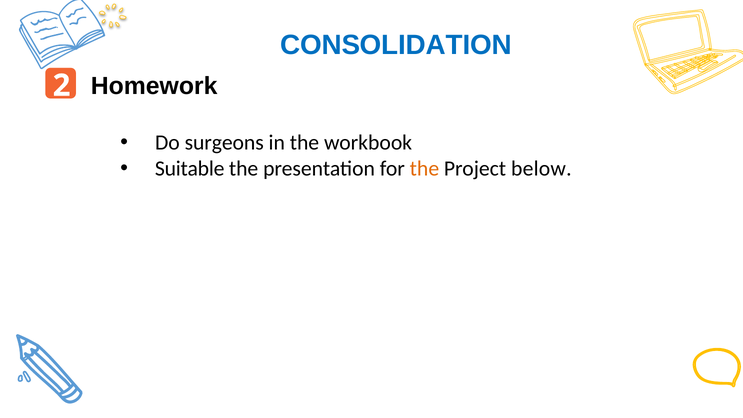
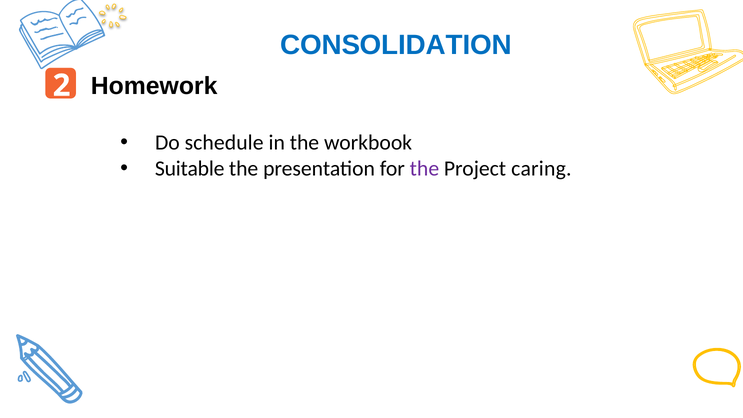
surgeons: surgeons -> schedule (224, 143)
the colour: orange -> purple (424, 169)
below: below -> caring (541, 169)
